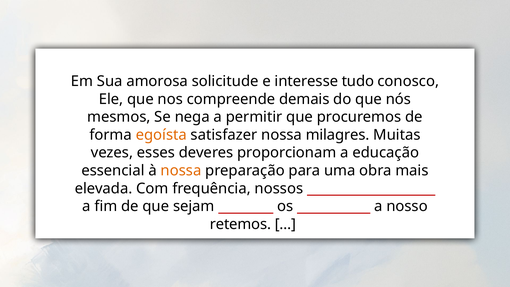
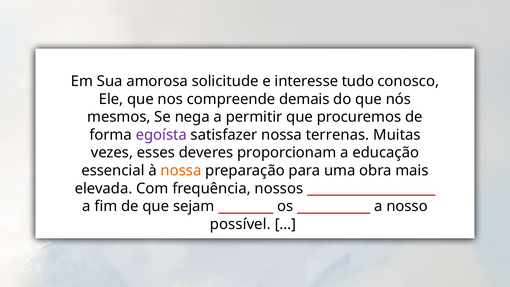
egoísta colour: orange -> purple (161, 135)
milagres: milagres -> terrenas (338, 135)
retemos: retemos -> possível (240, 224)
